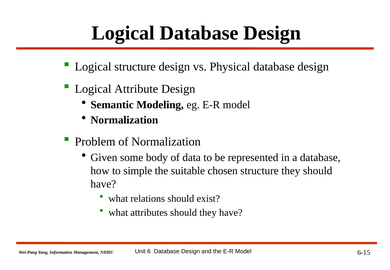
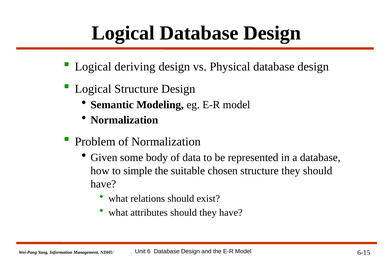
Logical structure: structure -> deriving (135, 67)
Logical Attribute: Attribute -> Structure (136, 89)
